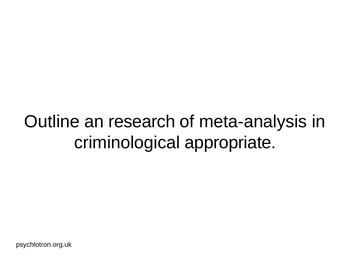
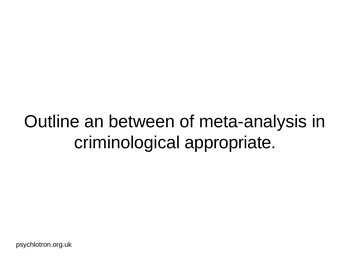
research: research -> between (142, 122)
